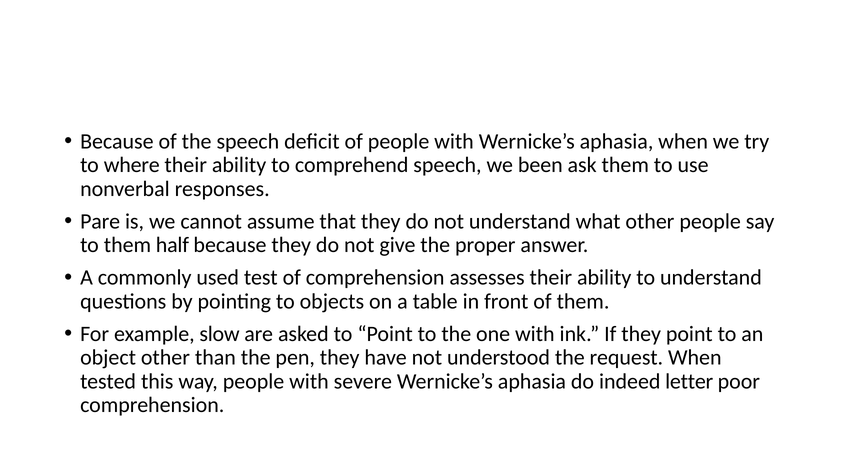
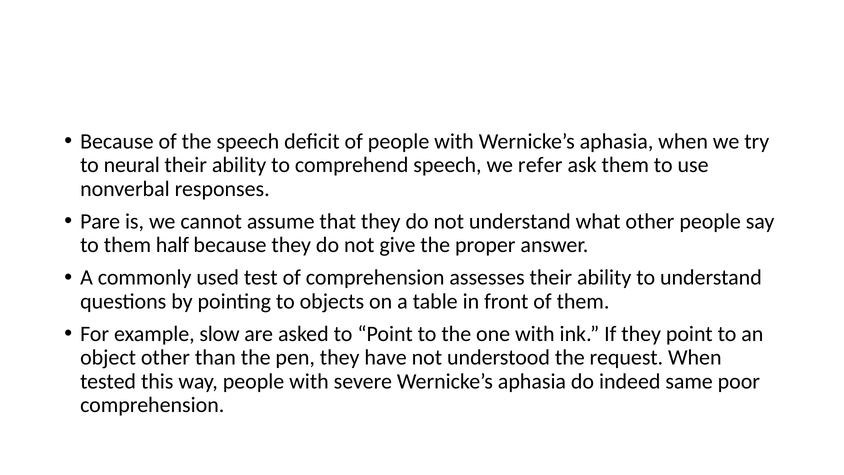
where: where -> neural (132, 165)
been: been -> refer (540, 165)
letter: letter -> same (689, 381)
